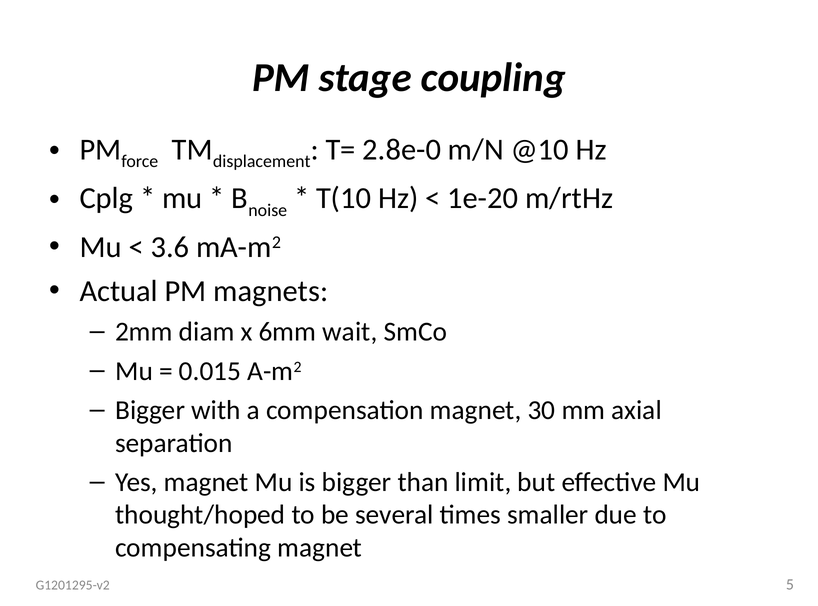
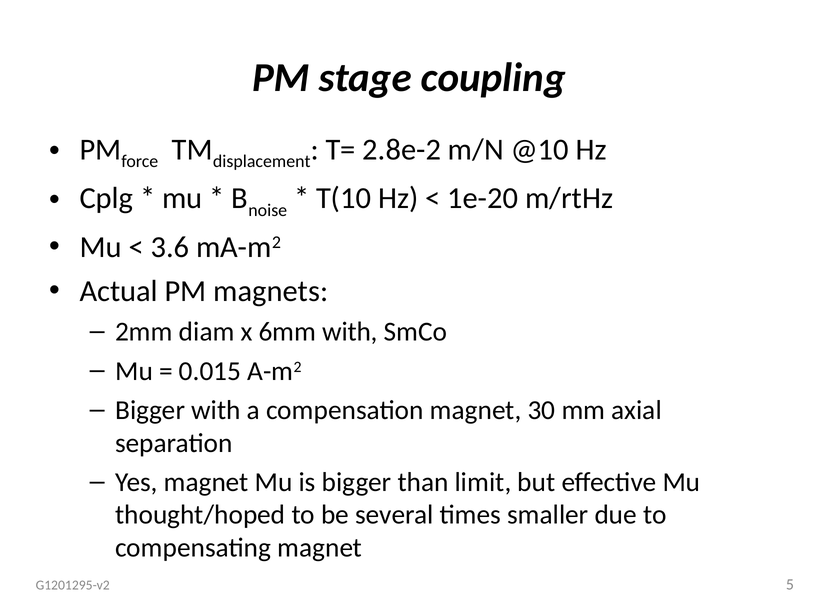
2.8e-0: 2.8e-0 -> 2.8e-2 (402, 149)
6mm wait: wait -> with (350, 332)
